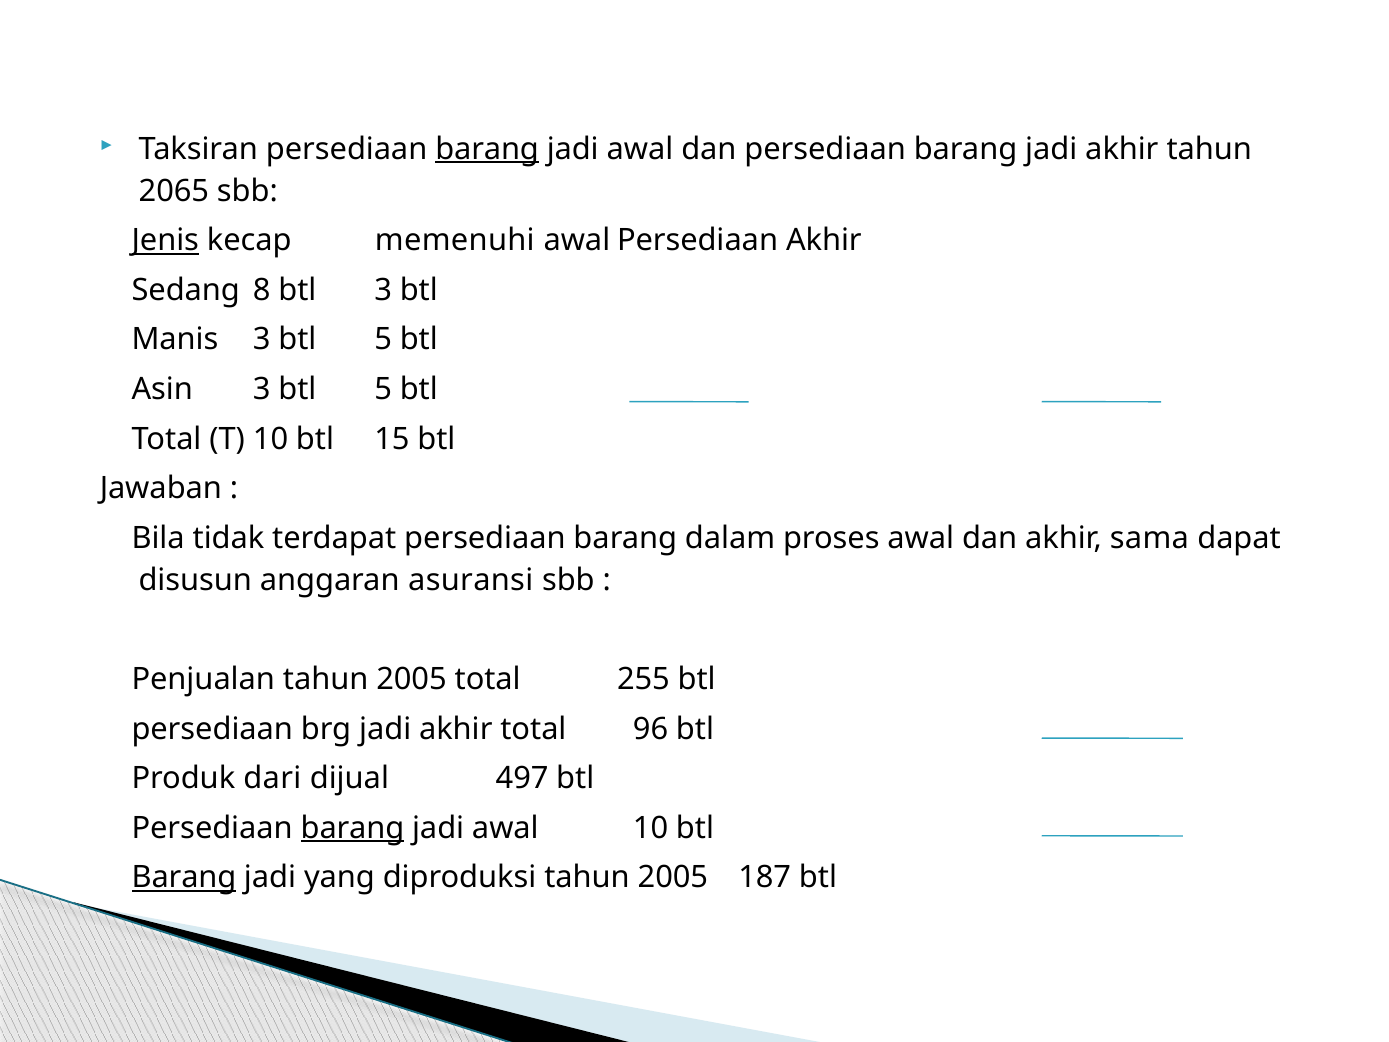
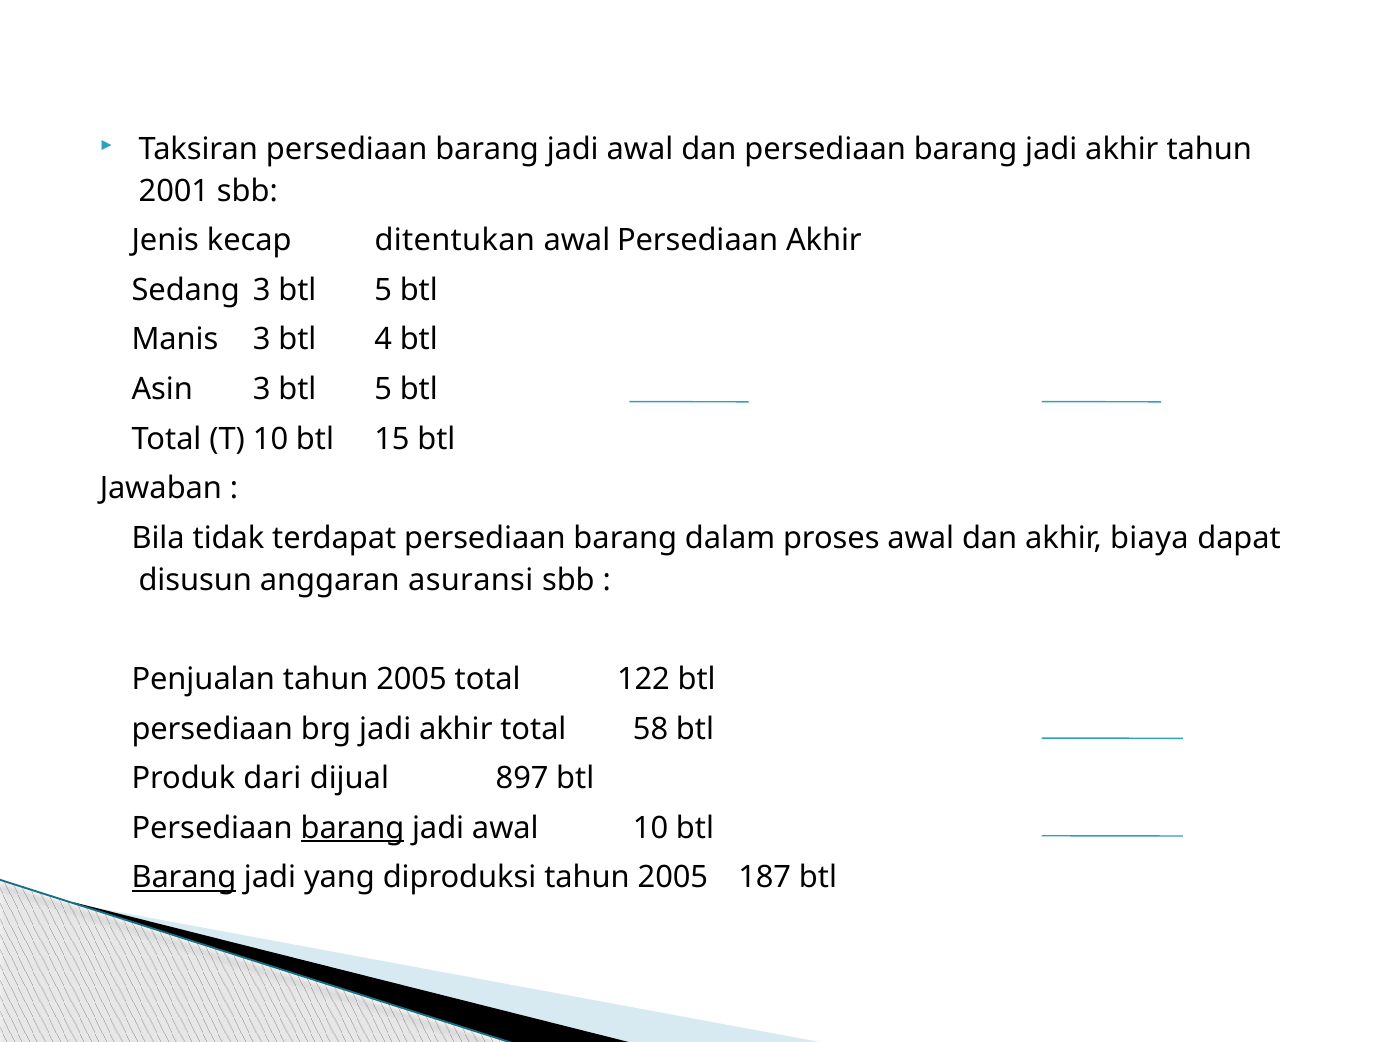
barang underline: present -> none (487, 149)
2065: 2065 -> 2001 (174, 191)
Jenis underline: present -> none (165, 240)
memenuhi: memenuhi -> ditentukan (455, 240)
Sedang 8: 8 -> 3 (262, 290)
3: 3 -> 5 (383, 290)
Manis 3 btl 5: 5 -> 4 (383, 340)
sama: sama -> biaya (1149, 538)
255: 255 -> 122 (643, 679)
96: 96 -> 58 (651, 729)
497: 497 -> 897 (522, 778)
